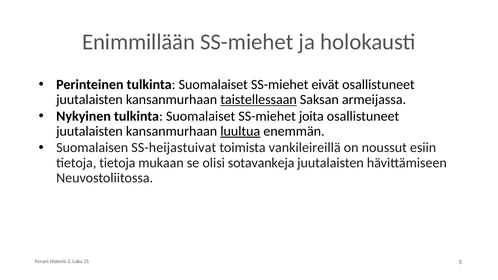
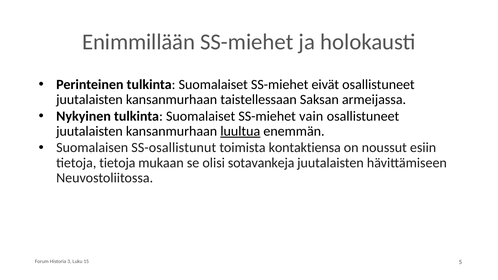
taistellessaan underline: present -> none (259, 100)
joita: joita -> vain (311, 116)
SS-heijastuivat: SS-heijastuivat -> SS-osallistunut (174, 148)
vankileireillä: vankileireillä -> kontaktiensa (305, 148)
